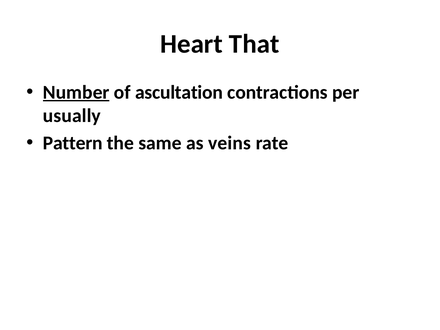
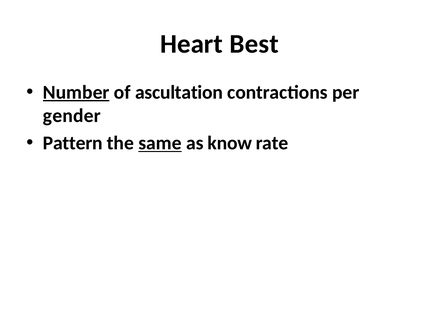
That: That -> Best (254, 44)
usually: usually -> gender (72, 116)
same underline: none -> present (160, 143)
veins: veins -> know (230, 143)
